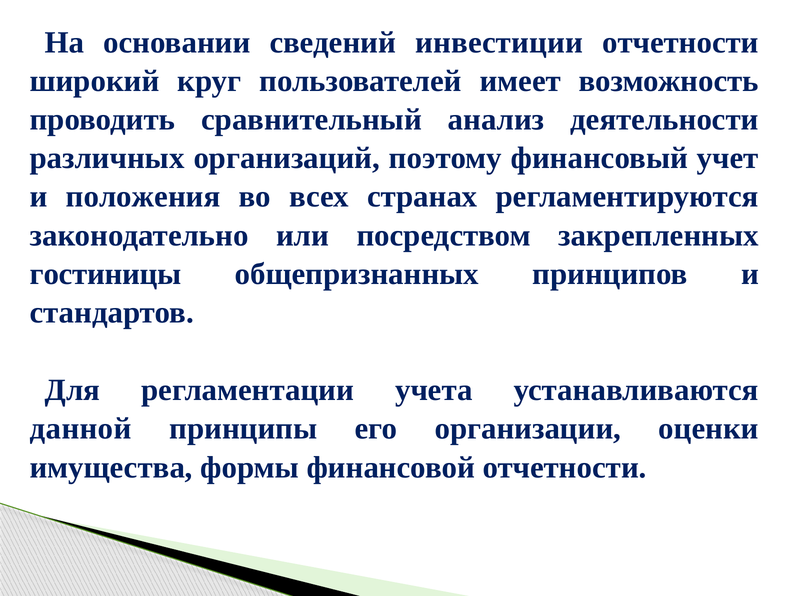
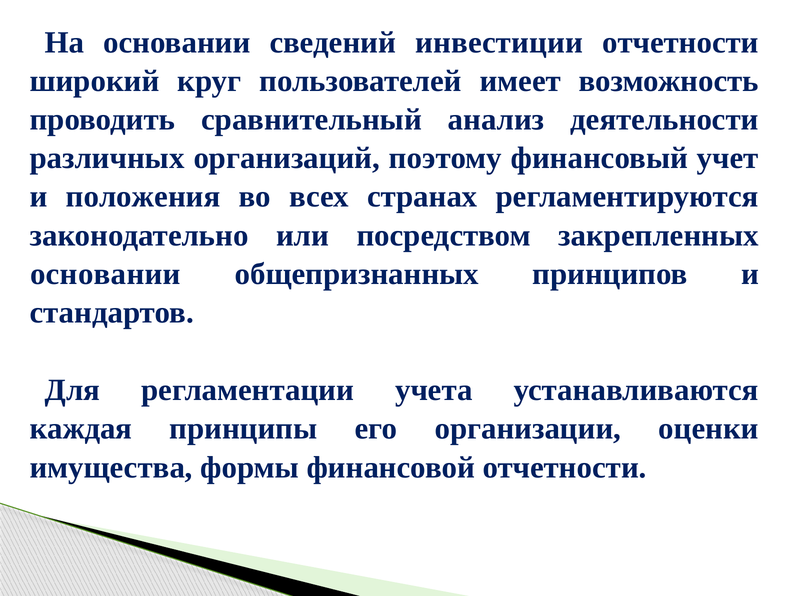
гостиницы: гостиницы -> основании (105, 274)
данной: данной -> каждая (81, 429)
